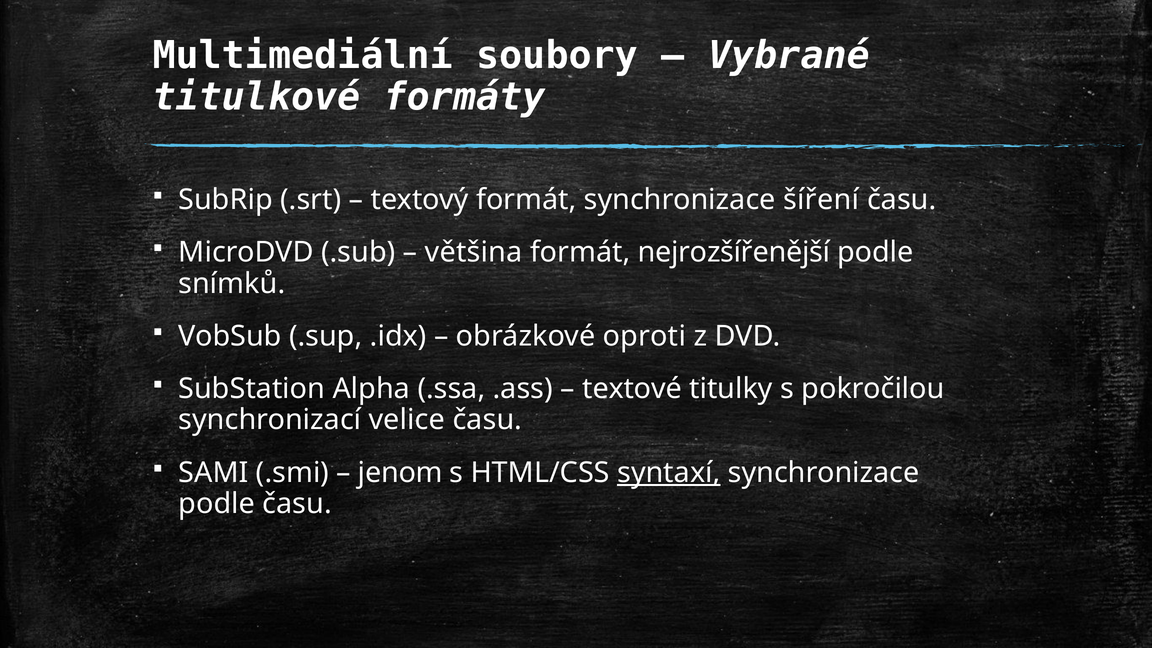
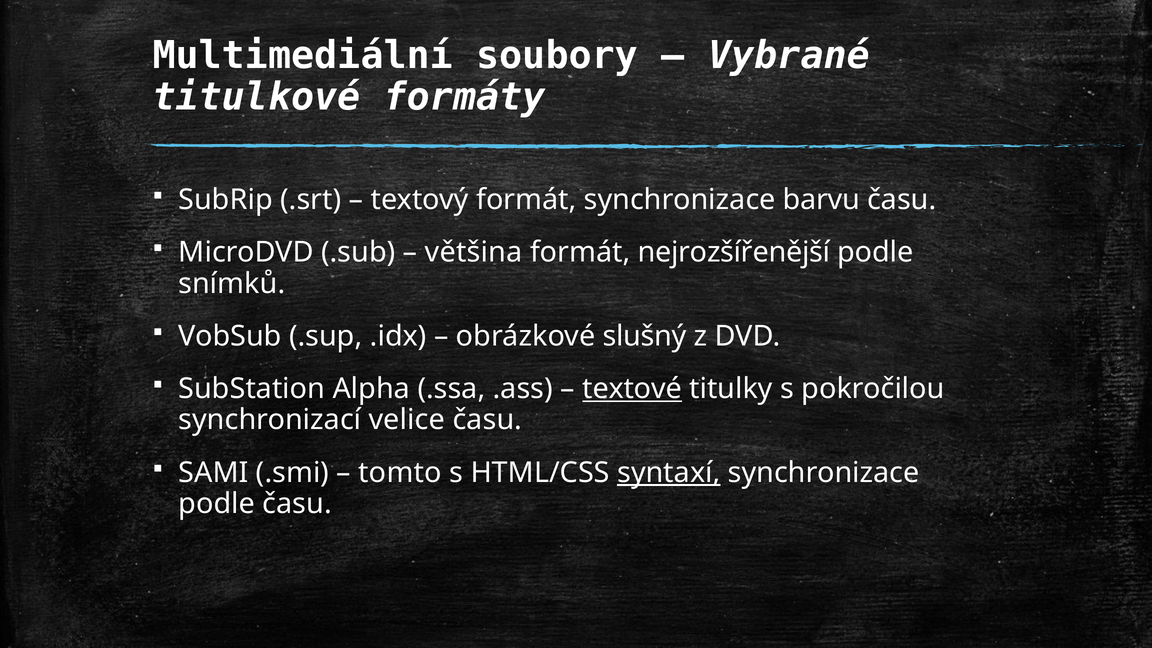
šíření: šíření -> barvu (822, 200)
oproti: oproti -> slušný (645, 336)
textové underline: none -> present (632, 389)
jenom: jenom -> tomto (400, 473)
